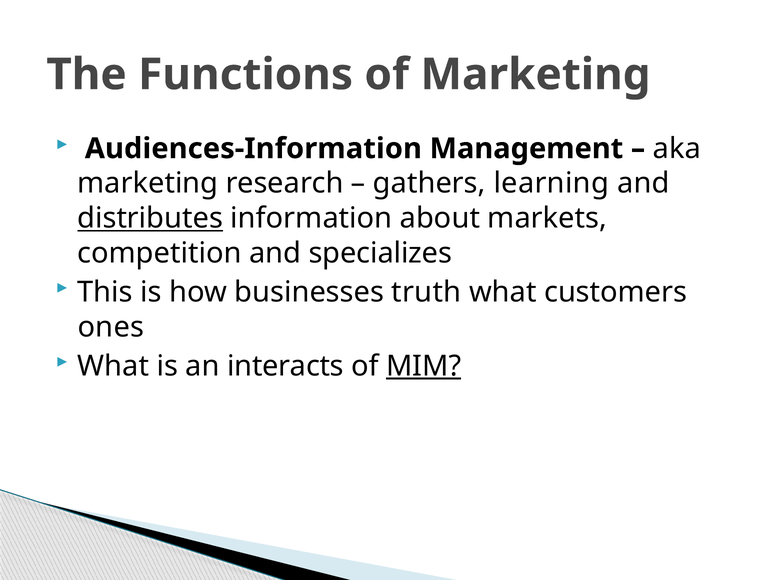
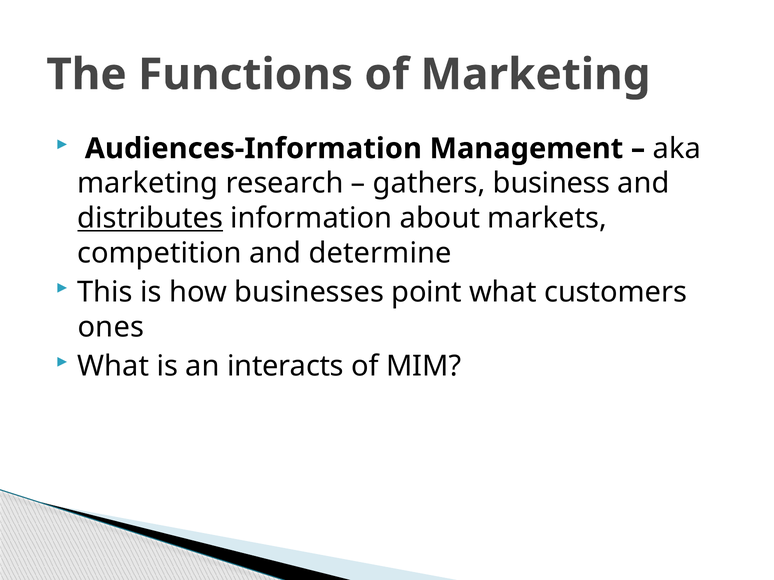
learning: learning -> business (552, 184)
specializes: specializes -> determine (380, 253)
truth: truth -> point (427, 292)
MIM underline: present -> none (424, 366)
